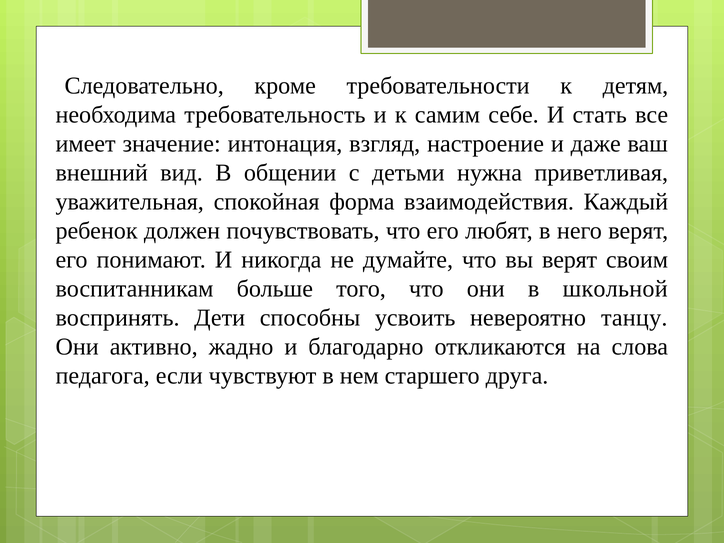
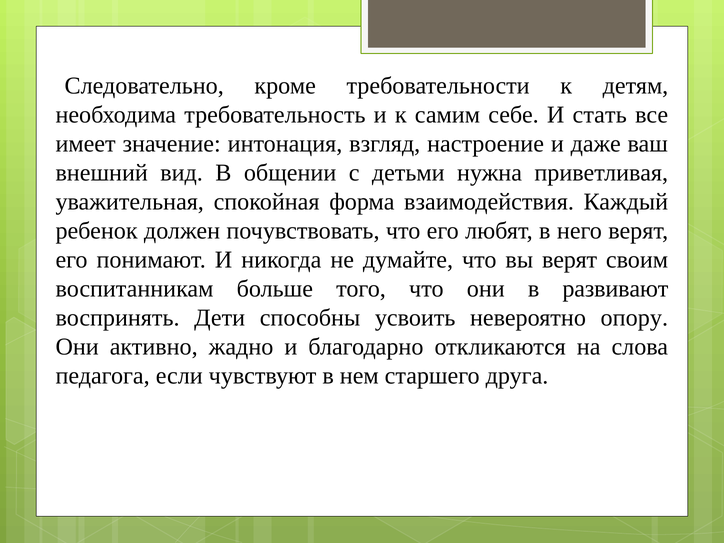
школьной: школьной -> развивают (615, 289)
танцу: танцу -> опору (634, 318)
